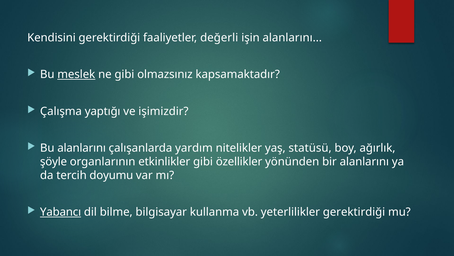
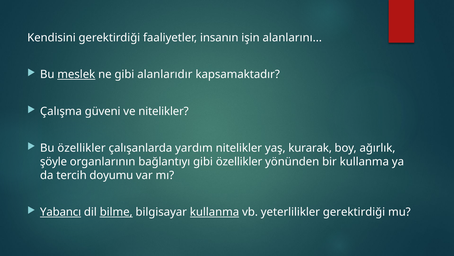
değerli: değerli -> insanın (219, 38)
olmazsınız: olmazsınız -> alanlarıdır (165, 74)
yaptığı: yaptığı -> güveni (103, 111)
ve işimizdir: işimizdir -> nitelikler (164, 111)
Bu alanlarını: alanlarını -> özellikler (82, 148)
statüsü: statüsü -> kurarak (310, 148)
etkinlikler: etkinlikler -> bağlantıyı (164, 161)
bir alanlarını: alanlarını -> kullanma (364, 161)
bilme underline: none -> present (116, 212)
kullanma underline: none -> present (215, 212)
